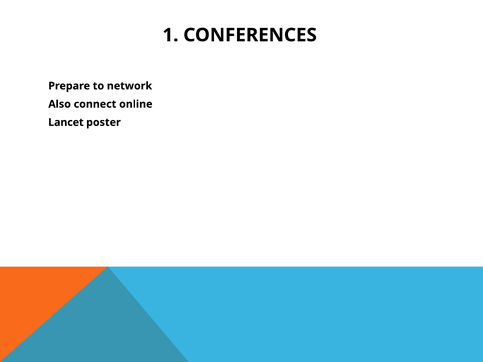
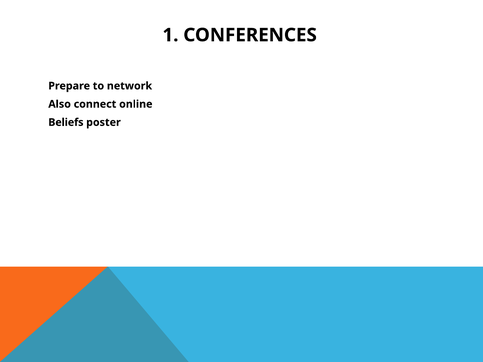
Lancet: Lancet -> Beliefs (66, 122)
